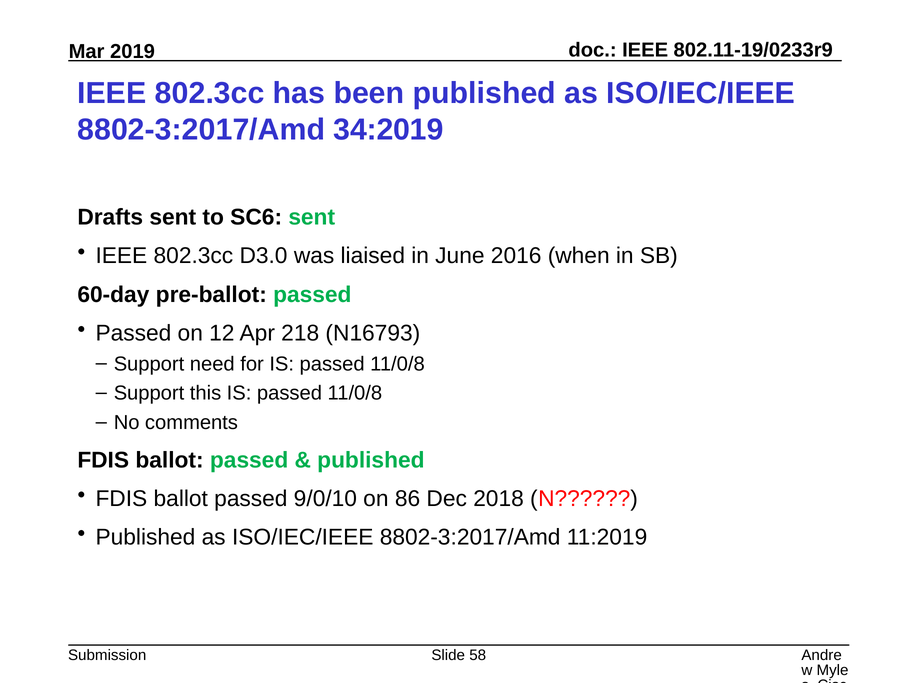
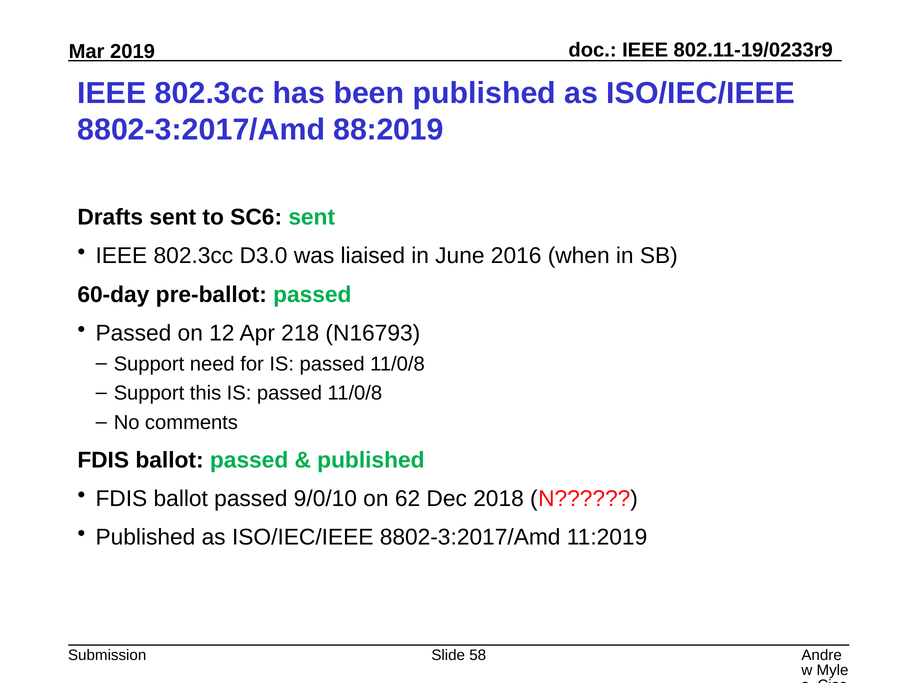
34:2019: 34:2019 -> 88:2019 (388, 130)
86: 86 -> 62 (408, 498)
